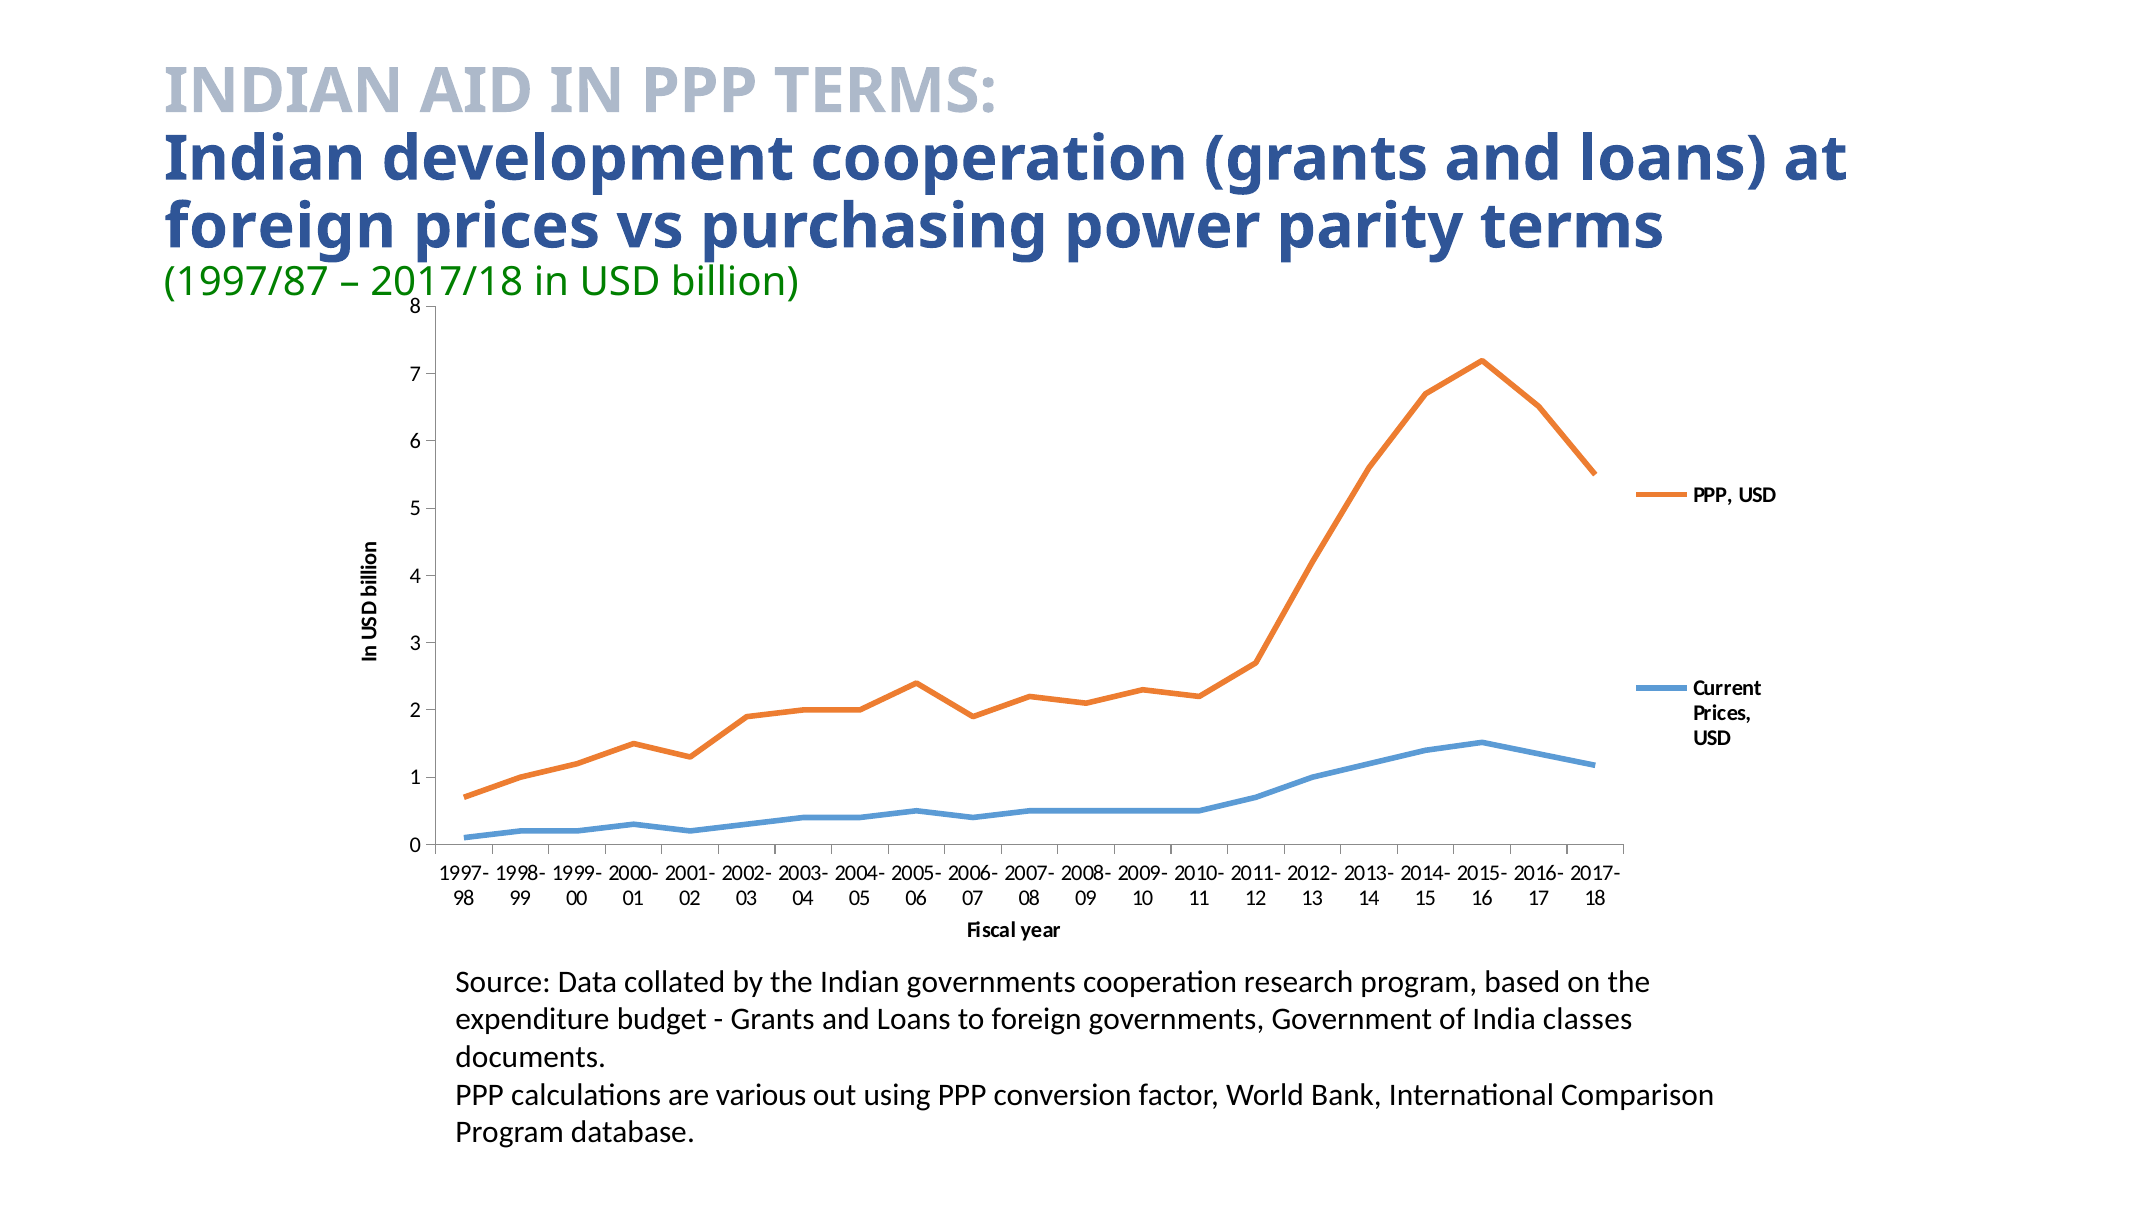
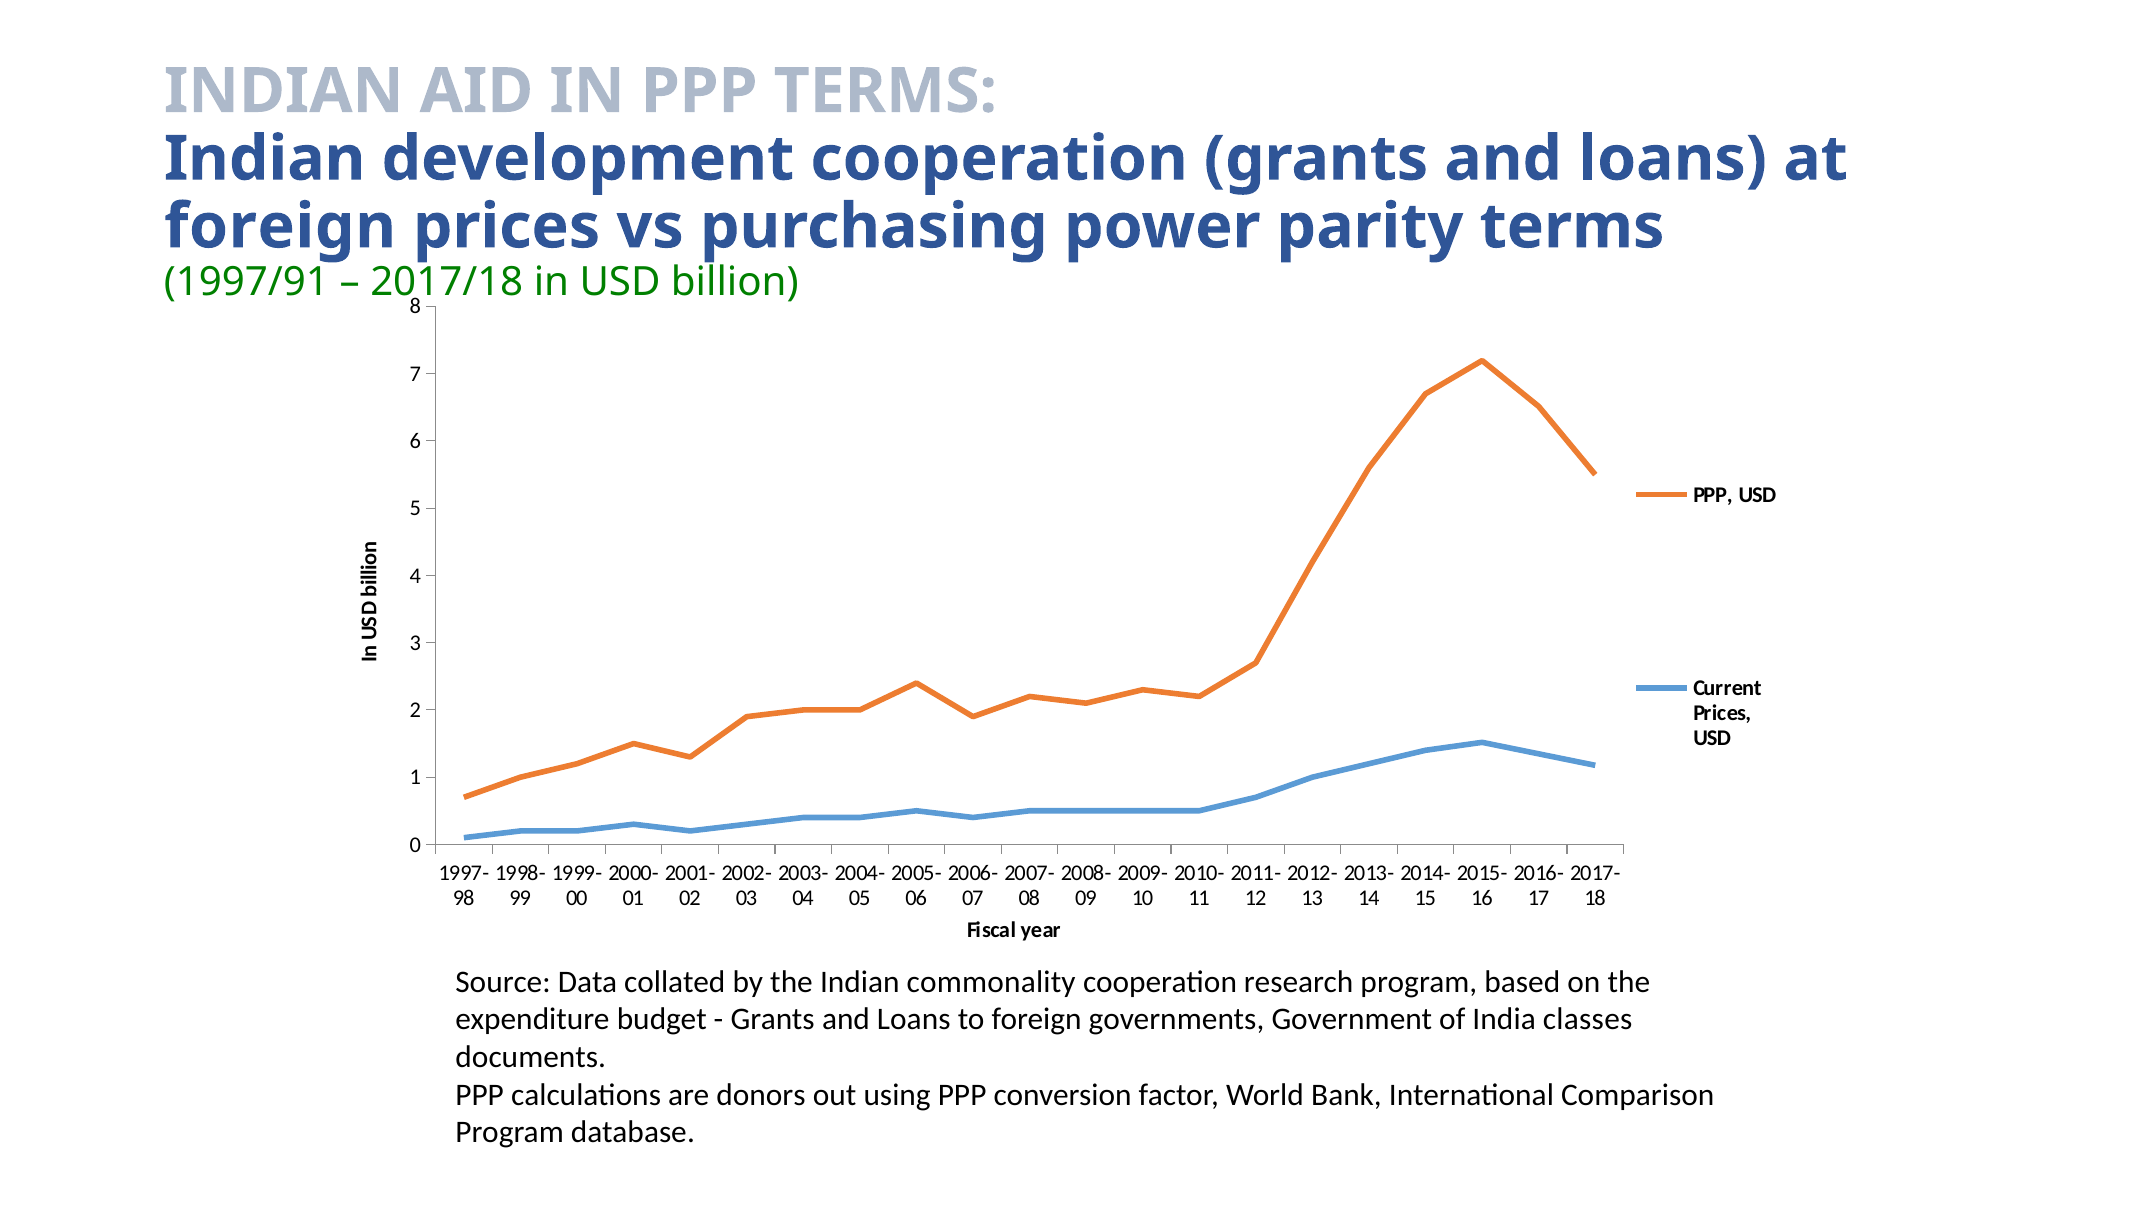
1997/87: 1997/87 -> 1997/91 (246, 283)
Indian governments: governments -> commonality (991, 982)
various: various -> donors (761, 1095)
